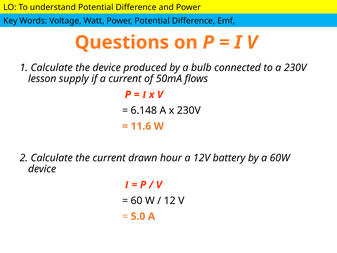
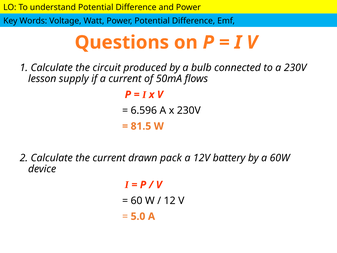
the device: device -> circuit (107, 68)
6.148: 6.148 -> 6.596 (144, 110)
11.6: 11.6 -> 81.5 (141, 126)
hour: hour -> pack (171, 158)
